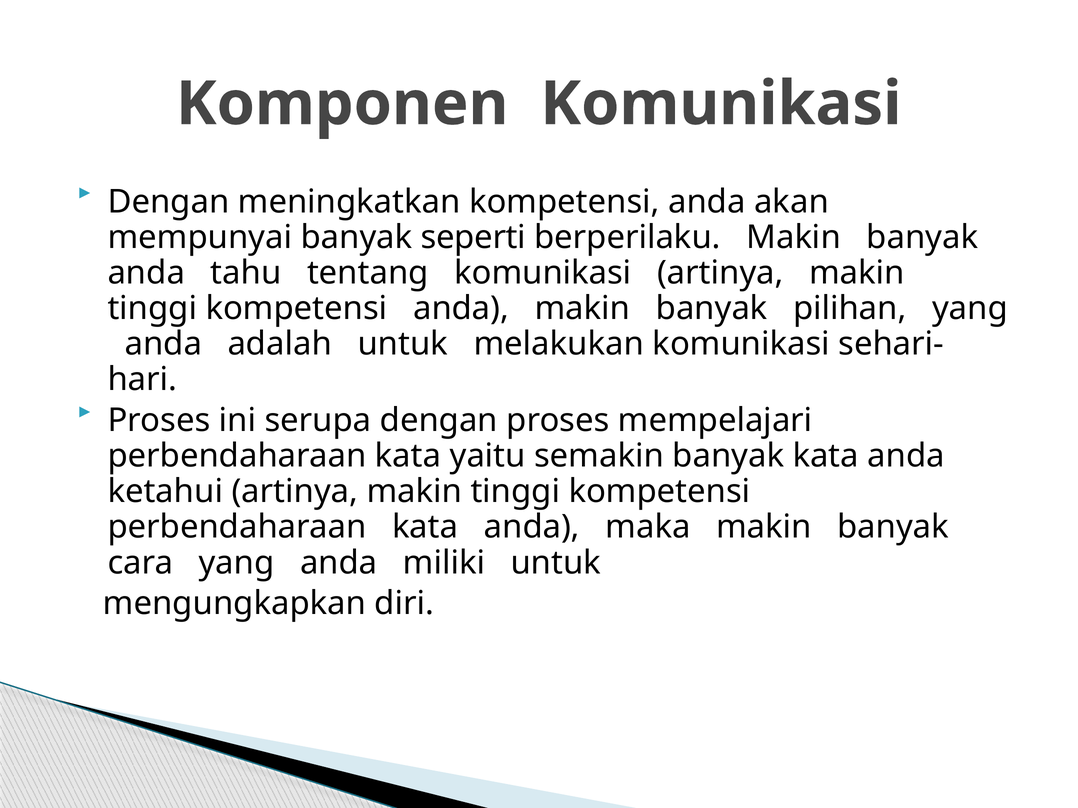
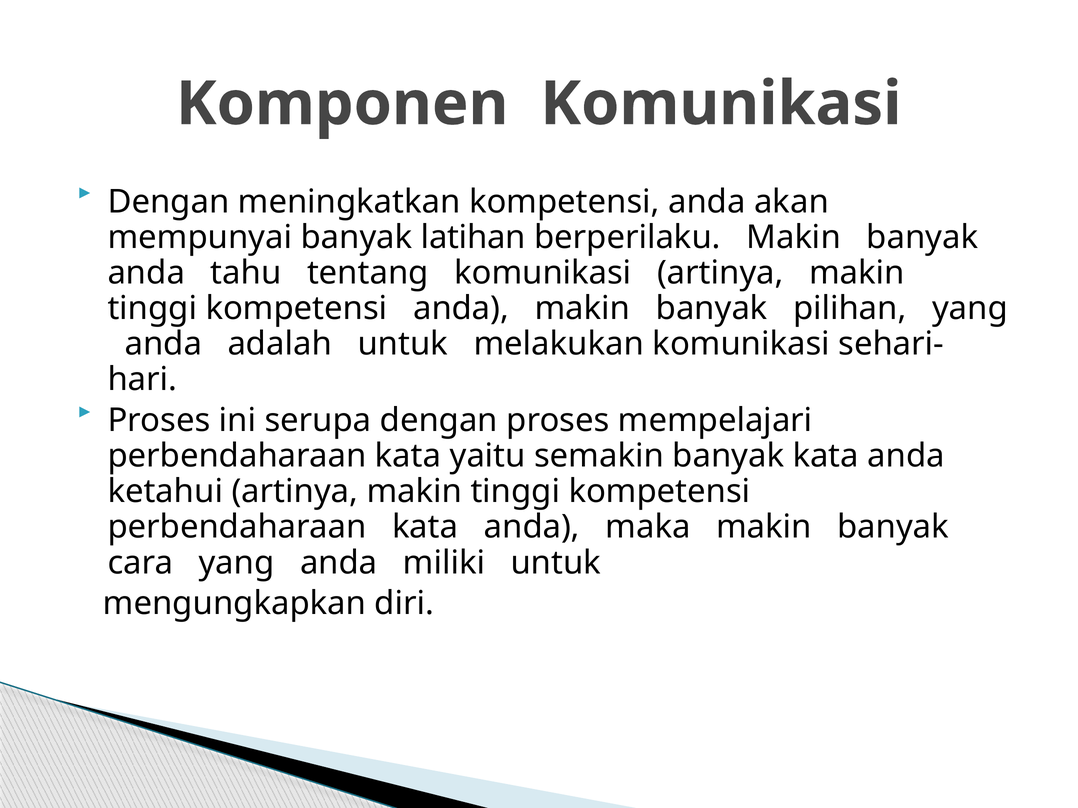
seperti: seperti -> latihan (473, 238)
